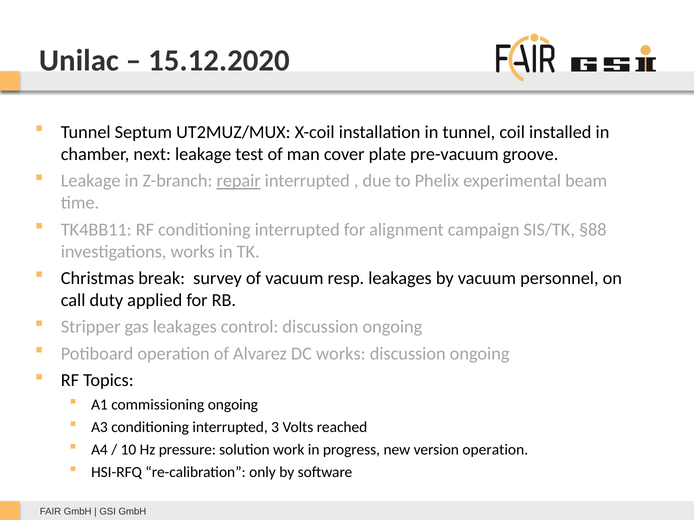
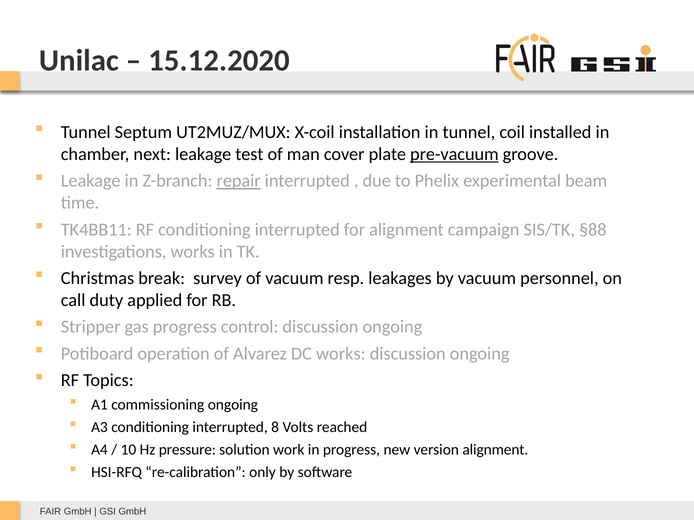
pre-vacuum underline: none -> present (454, 154)
gas leakages: leakages -> progress (185, 327)
3: 3 -> 8 (275, 427)
version operation: operation -> alignment (495, 450)
